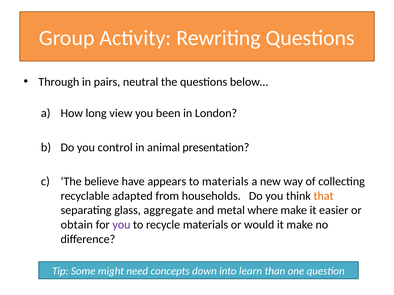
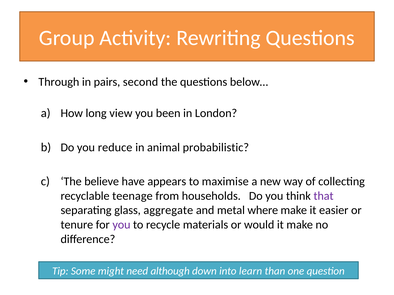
neutral: neutral -> second (141, 82)
control: control -> reduce (115, 148)
presentation: presentation -> probabilistic (216, 148)
to materials: materials -> maximise (225, 182)
adapted: adapted -> teenage (132, 196)
that colour: orange -> purple (324, 196)
obtain: obtain -> tenure (77, 225)
concepts: concepts -> although (170, 271)
